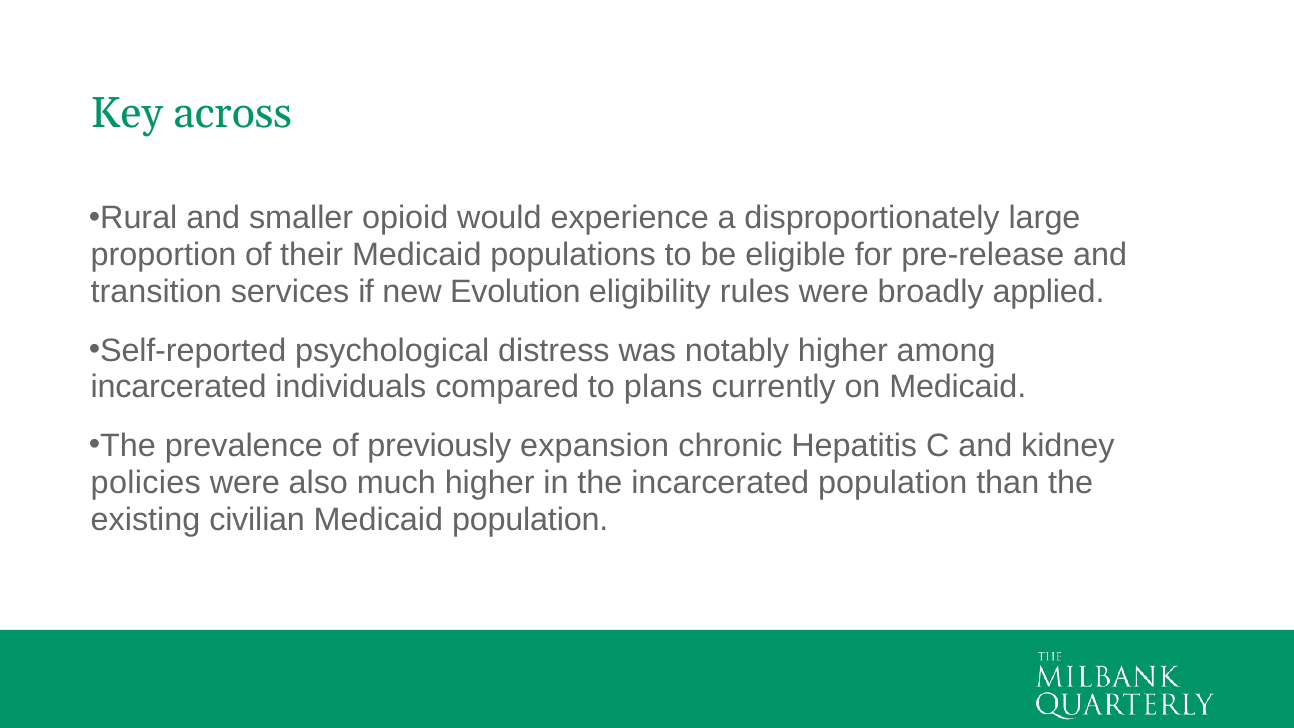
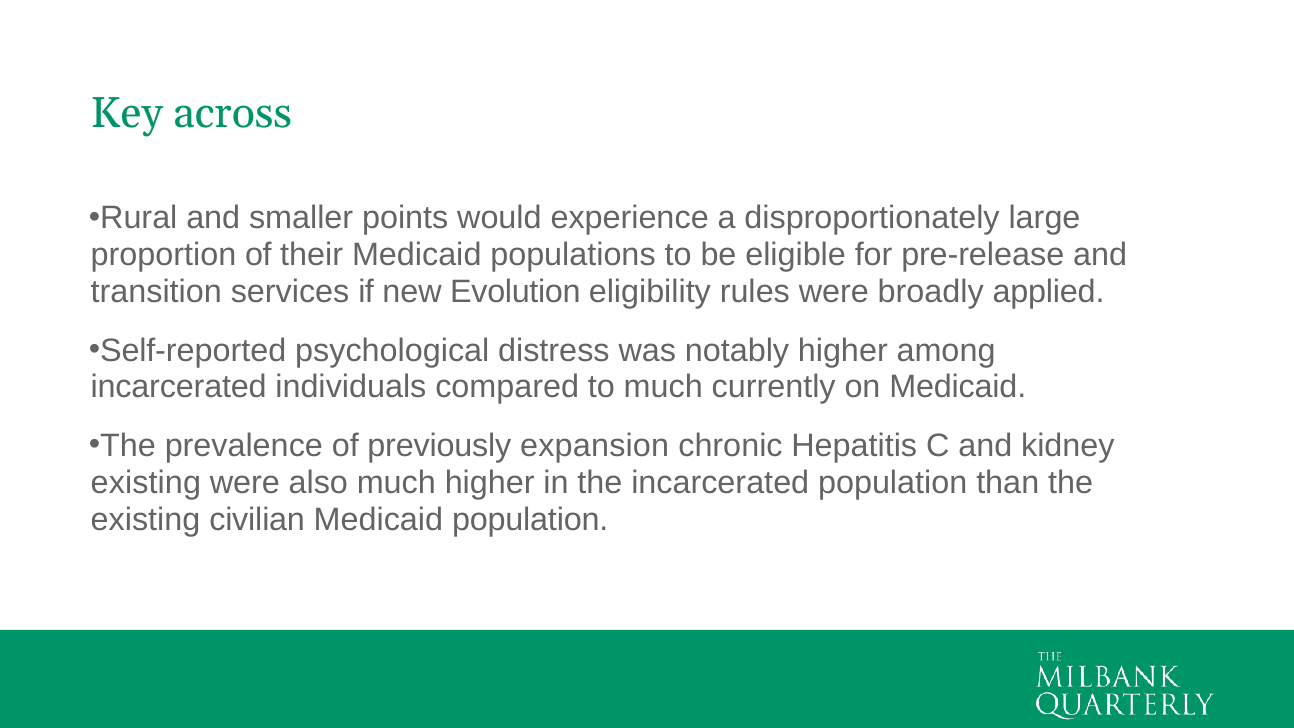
opioid: opioid -> points (405, 218)
to plans: plans -> much (663, 387)
policies: policies -> existing (146, 482)
